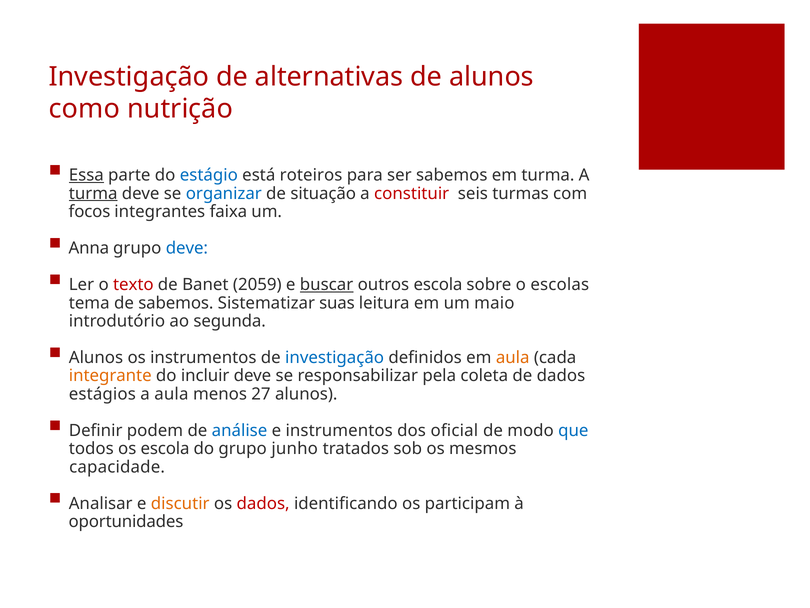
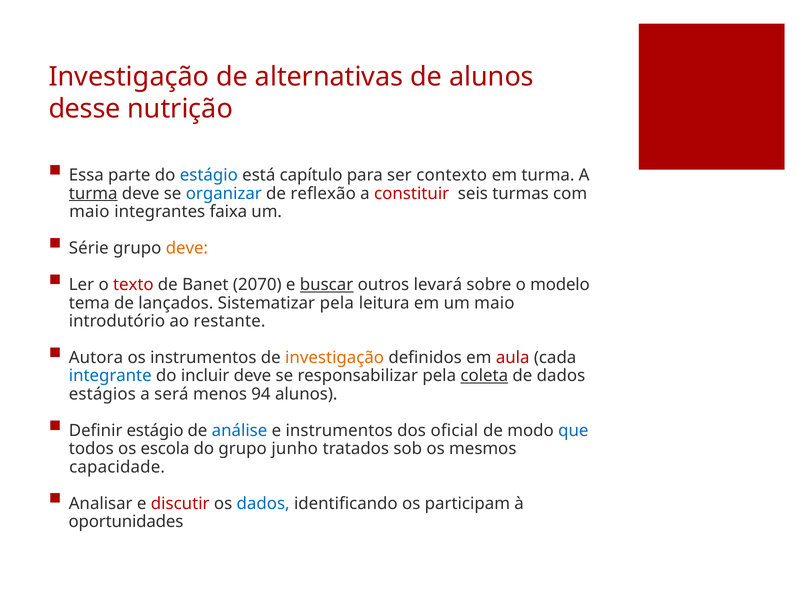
como: como -> desse (85, 109)
Essa underline: present -> none (86, 175)
roteiros: roteiros -> capítulo (311, 175)
ser sabemos: sabemos -> contexto (452, 175)
situação: situação -> reflexão (323, 193)
focos: focos -> maio (89, 212)
Anna: Anna -> Série (89, 248)
deve colour: blue -> orange (187, 248)
2059: 2059 -> 2070 (257, 284)
outros escola: escola -> levará (438, 284)
escolas: escolas -> modelo (560, 284)
de sabemos: sabemos -> lançados (176, 303)
Sistematizar suas: suas -> pela (337, 303)
segunda: segunda -> restante (230, 321)
Alunos: Alunos -> Autora (96, 357)
investigação colour: blue -> orange (335, 357)
aula colour: orange -> red (513, 357)
integrante colour: orange -> blue (110, 376)
coleta underline: none -> present (484, 376)
a aula: aula -> será (171, 394)
27: 27 -> 94 (261, 394)
Definir podem: podem -> estágio (155, 430)
discutir colour: orange -> red (180, 503)
dados colour: red -> blue (263, 503)
